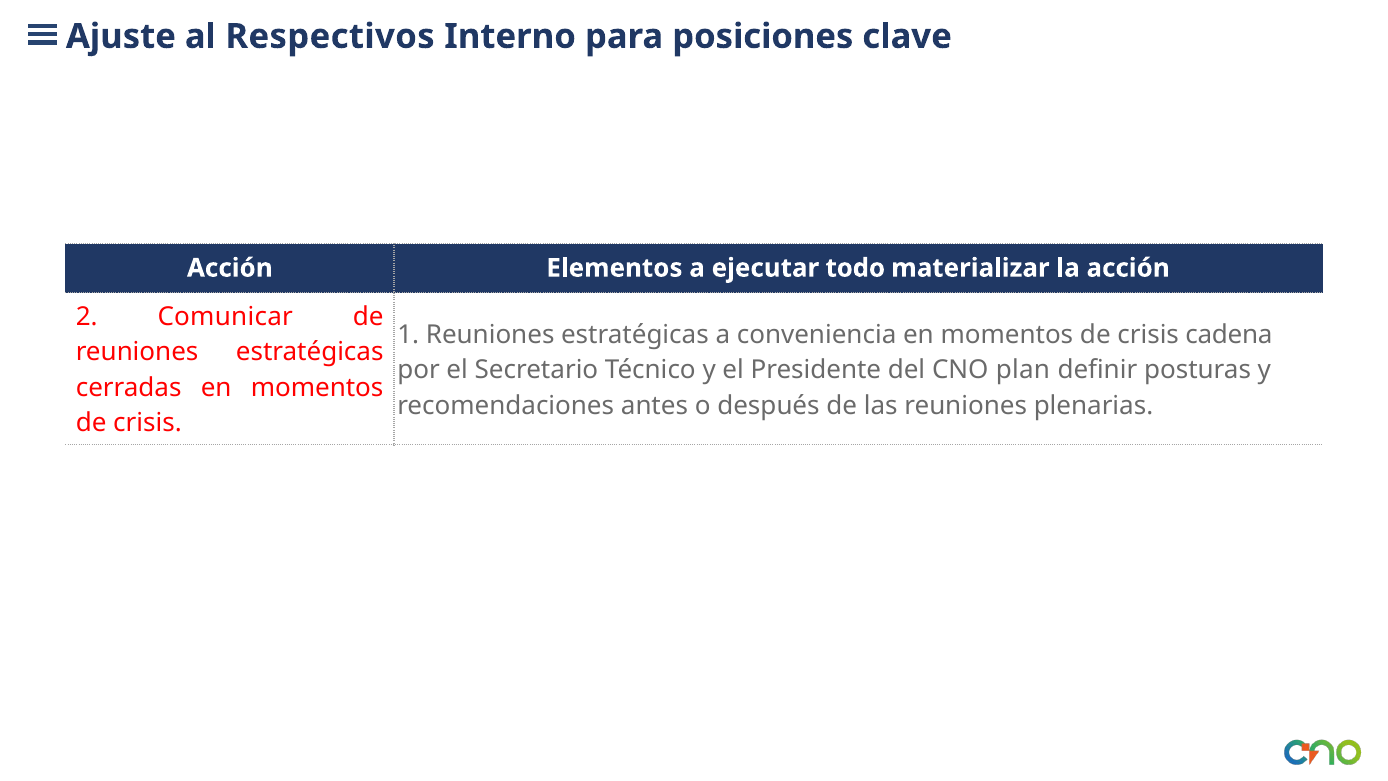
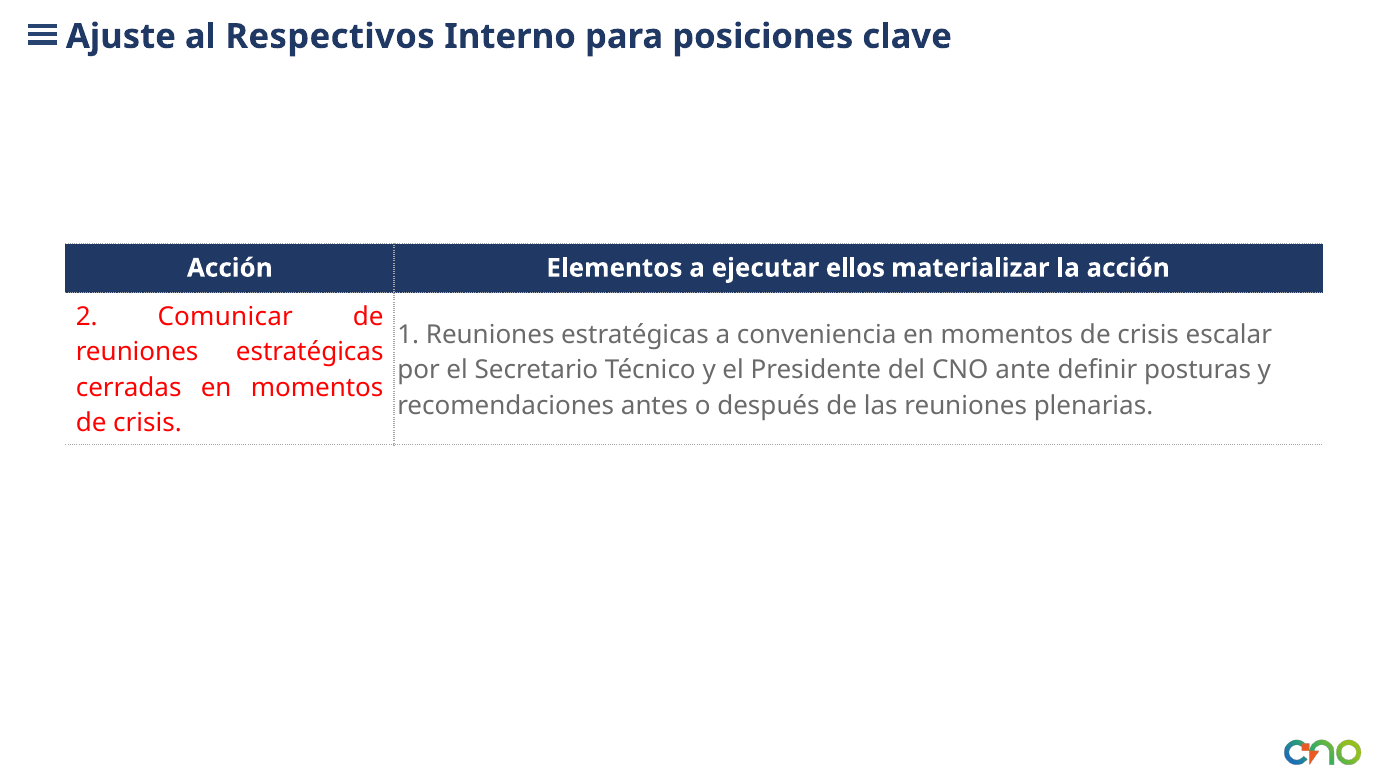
todo: todo -> ellos (855, 268)
cadena: cadena -> escalar (1229, 335)
plan: plan -> ante (1023, 370)
